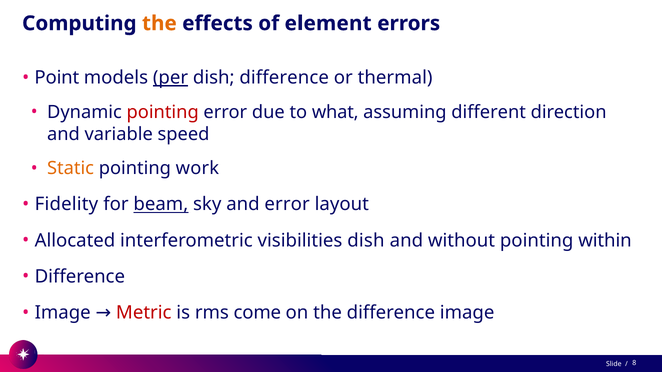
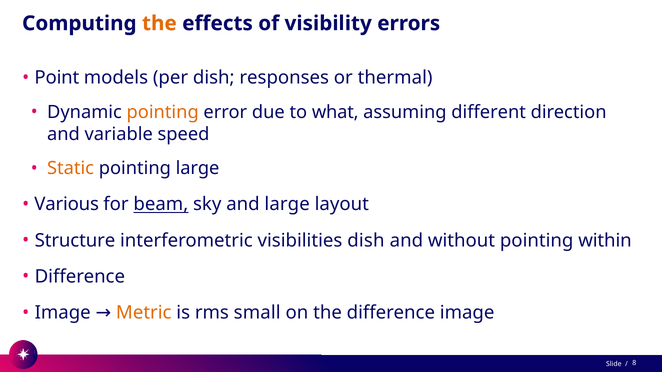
element: element -> visibility (328, 23)
per underline: present -> none (170, 78)
dish difference: difference -> responses (284, 78)
pointing colour: red -> orange (163, 112)
pointing work: work -> large (198, 169)
Fidelity: Fidelity -> Various (67, 205)
and error: error -> large (287, 205)
Allocated: Allocated -> Structure (75, 241)
Metric colour: red -> orange (144, 313)
come: come -> small (257, 313)
